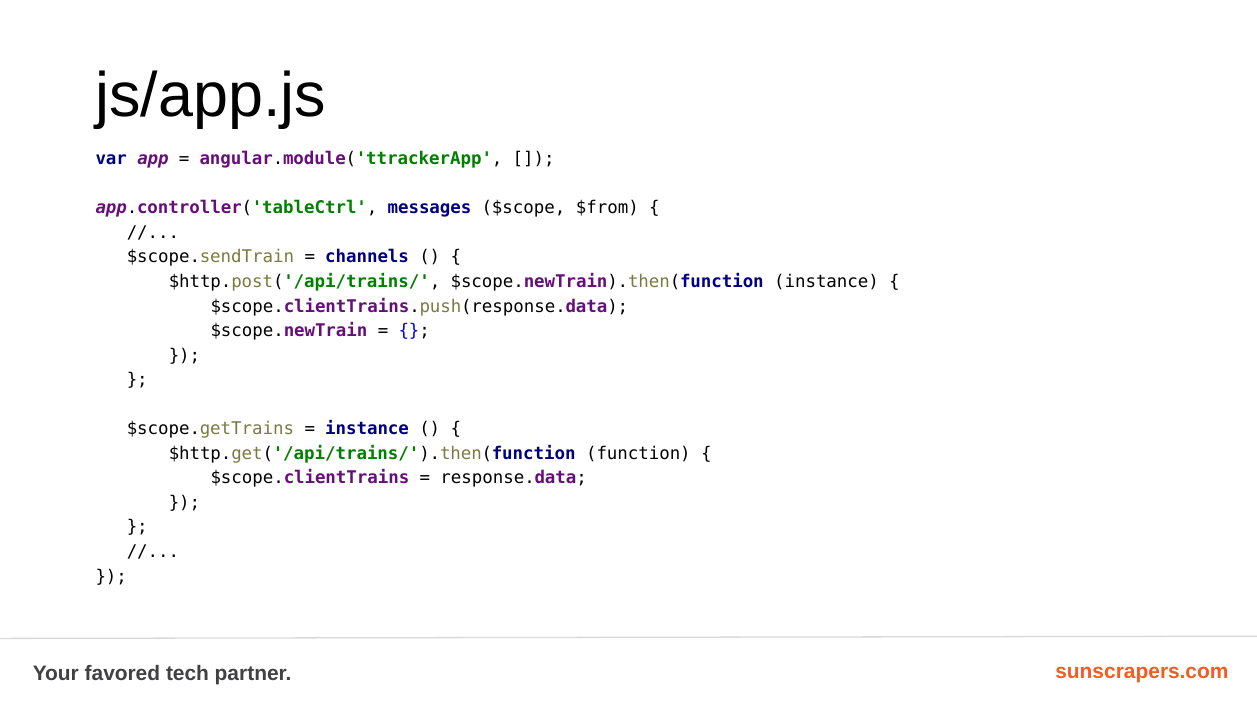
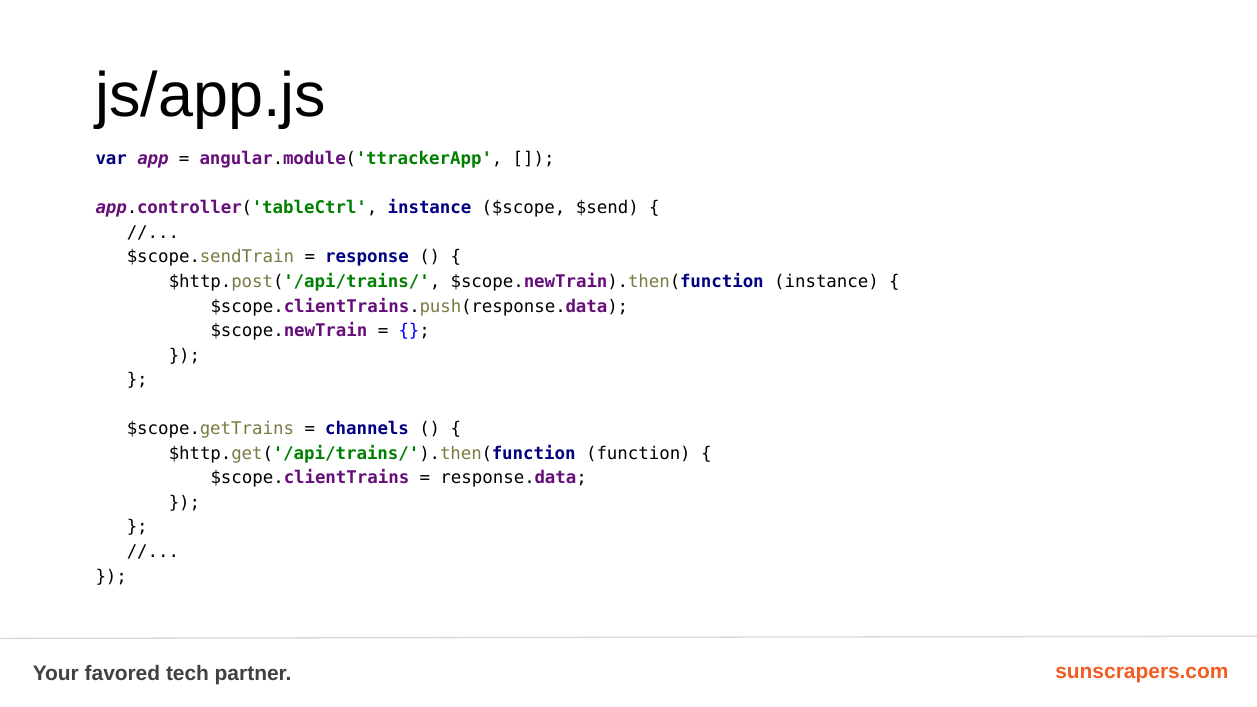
app.controller('tableCtrl messages: messages -> instance (429, 208)
$from: $from -> $send (607, 208)
channels: channels -> response (367, 257)
instance: instance -> channels (367, 429)
